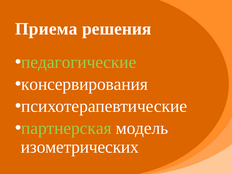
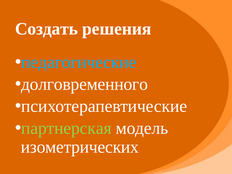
Приема: Приема -> Создать (46, 29)
педагогические colour: light green -> light blue (79, 62)
консервирования: консервирования -> долговременного (84, 84)
